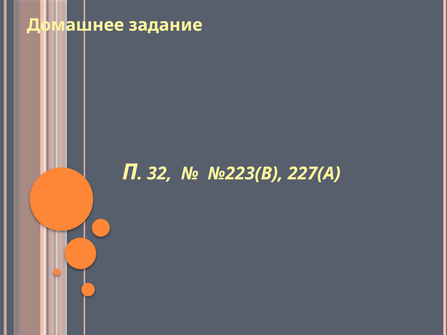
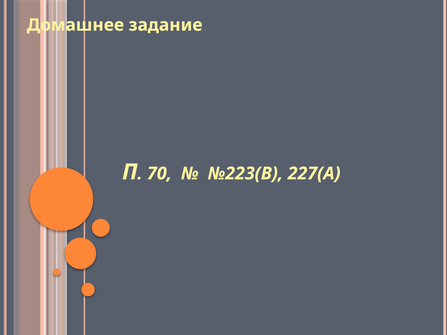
32: 32 -> 70 (159, 174)
